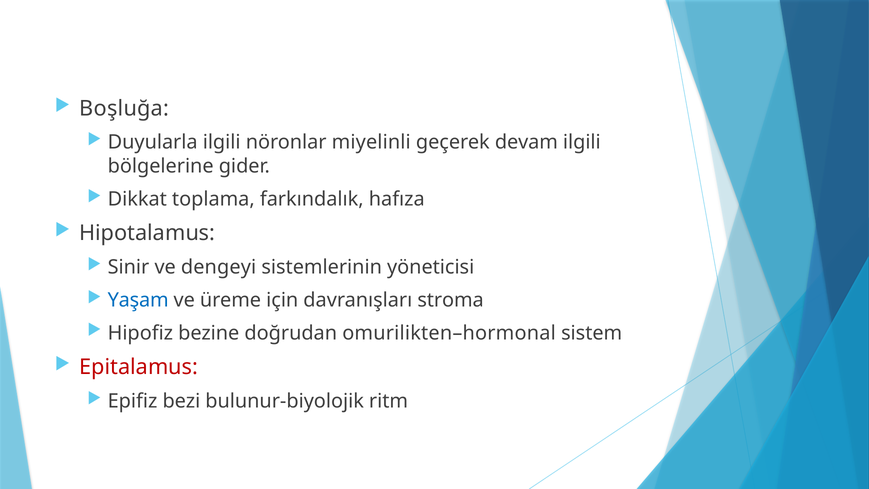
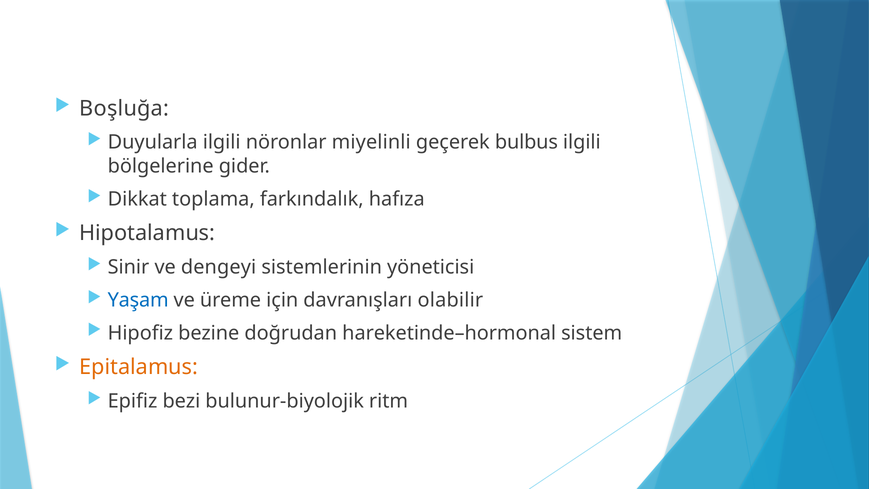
devam: devam -> bulbus (526, 142)
stroma: stroma -> olabilir (450, 300)
omurilikten–hormonal: omurilikten–hormonal -> hareketinde–hormonal (449, 333)
Epitalamus colour: red -> orange (139, 367)
